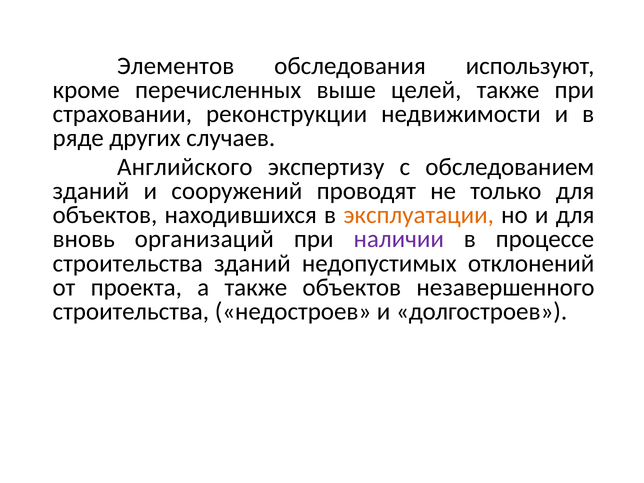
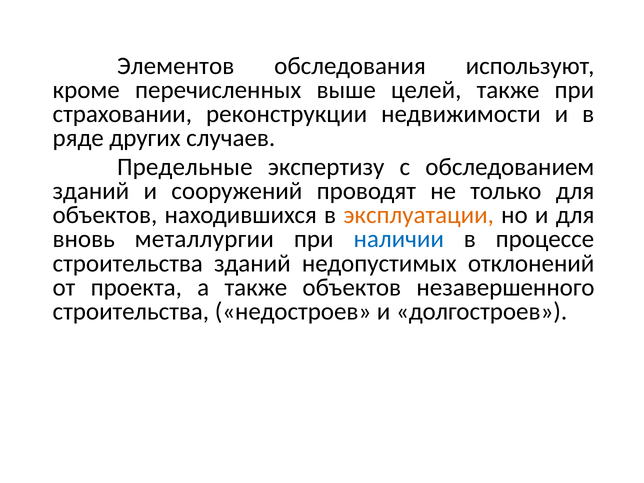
Английского: Английского -> Предельные (185, 167)
организаций: организаций -> металлургии (204, 239)
наличии colour: purple -> blue (399, 239)
